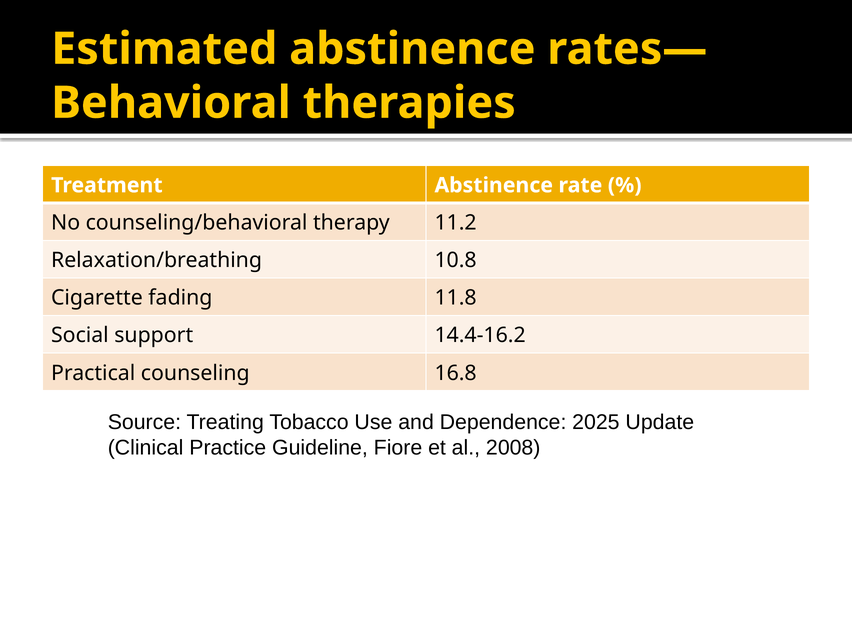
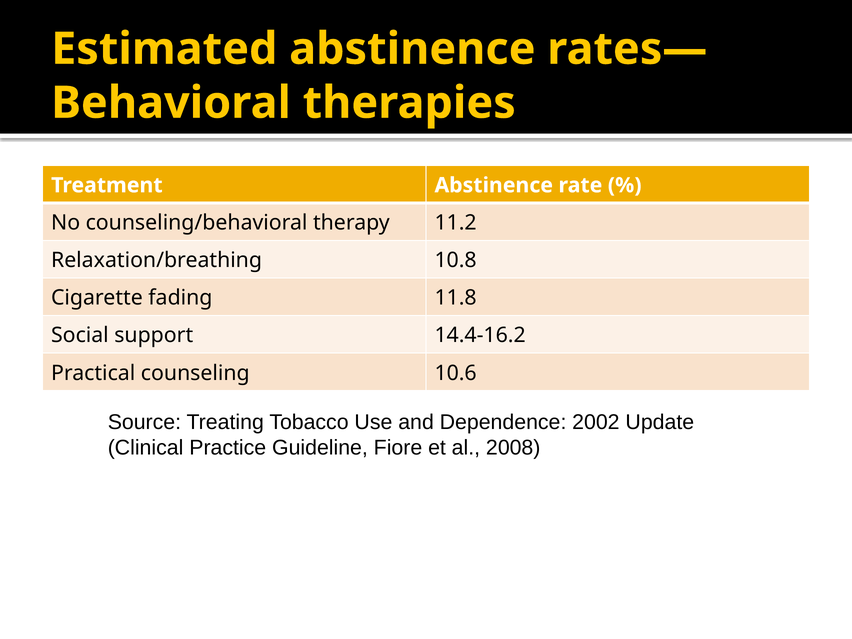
16.8: 16.8 -> 10.6 (456, 373)
2025: 2025 -> 2002 (596, 422)
